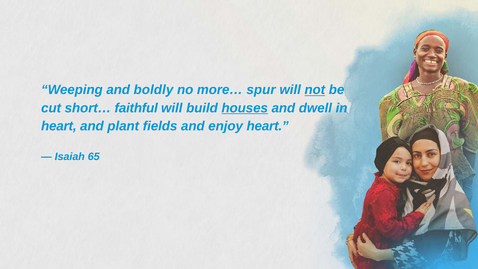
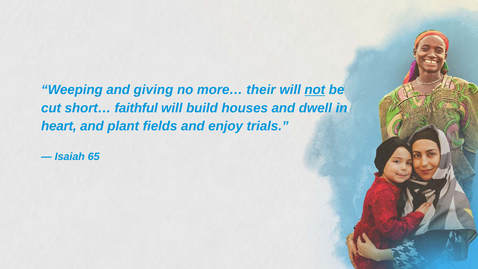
boldly: boldly -> giving (153, 90)
spur: spur -> their (261, 90)
houses underline: present -> none (245, 108)
enjoy heart: heart -> trials (268, 126)
